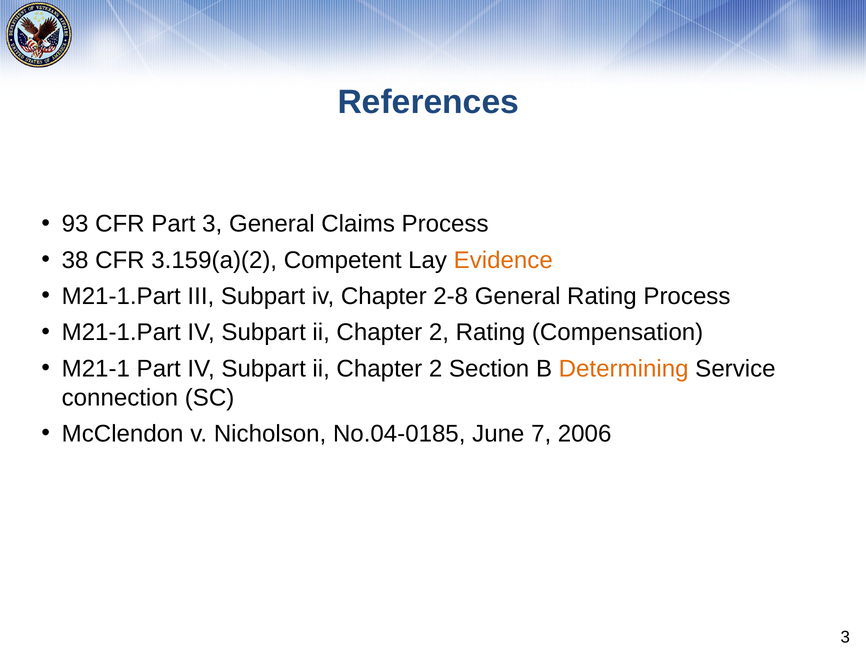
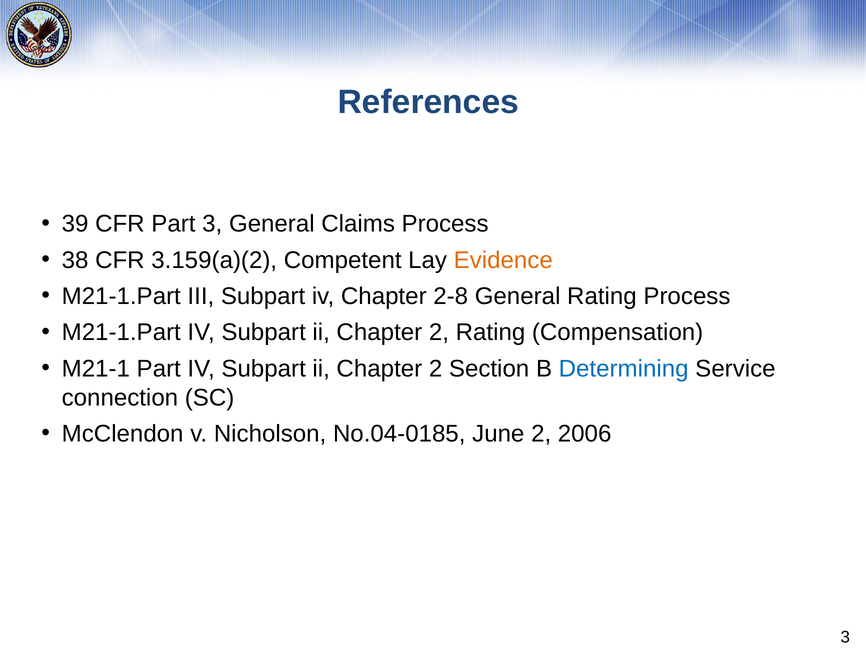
93: 93 -> 39 (75, 224)
Determining colour: orange -> blue (624, 368)
June 7: 7 -> 2 (541, 433)
